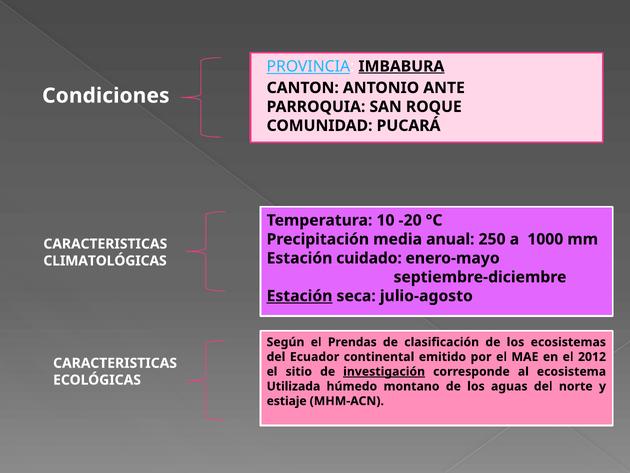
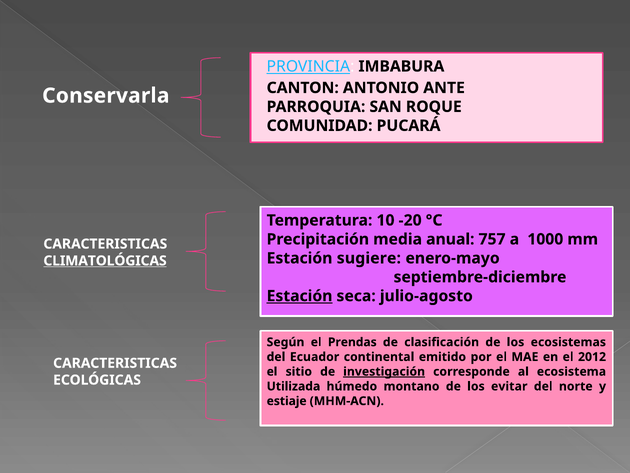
IMBABURA underline: present -> none (401, 66)
Condiciones: Condiciones -> Conservarla (106, 96)
250: 250 -> 757 (492, 239)
cuidado: cuidado -> sugiere (369, 258)
CLIMATOLÓGICAS underline: none -> present (105, 261)
aguas: aguas -> evitar (509, 386)
